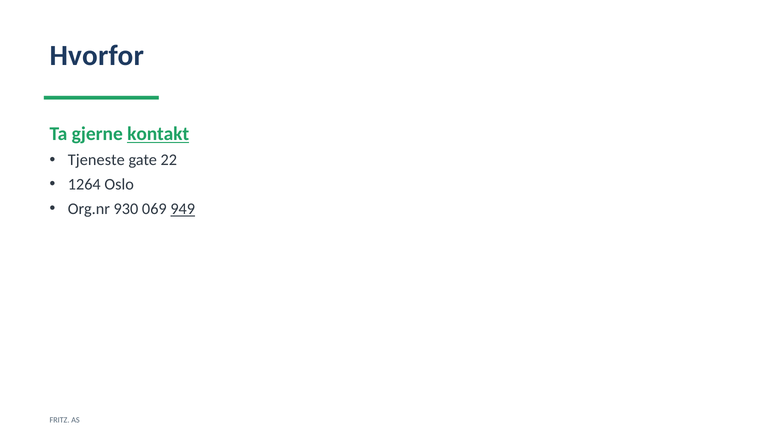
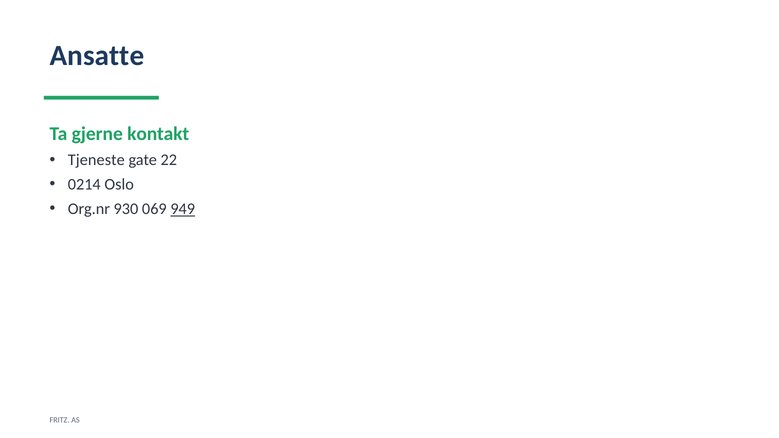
Hvorfor: Hvorfor -> Ansatte (97, 56)
kontakt underline: present -> none (158, 134)
1264: 1264 -> 0214 (84, 185)
